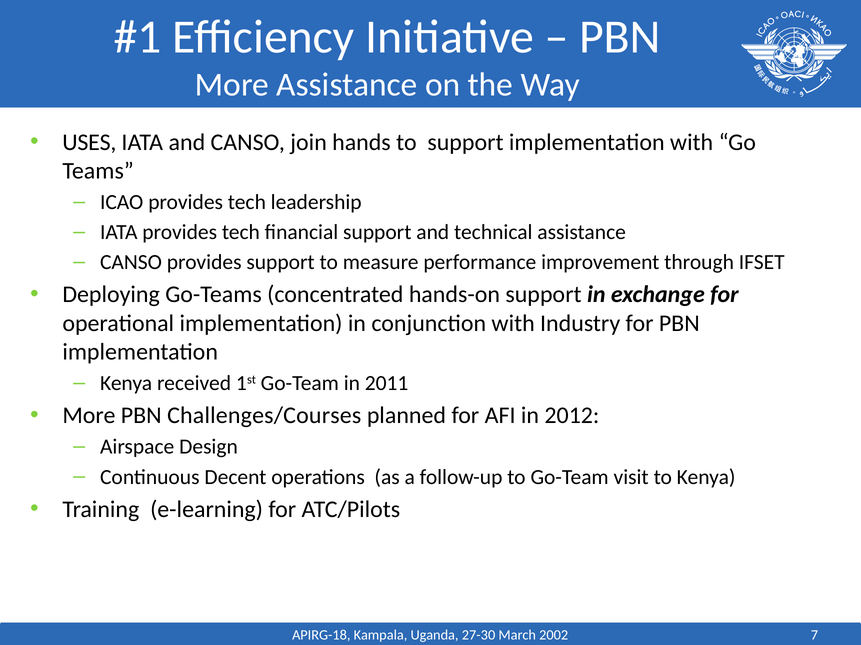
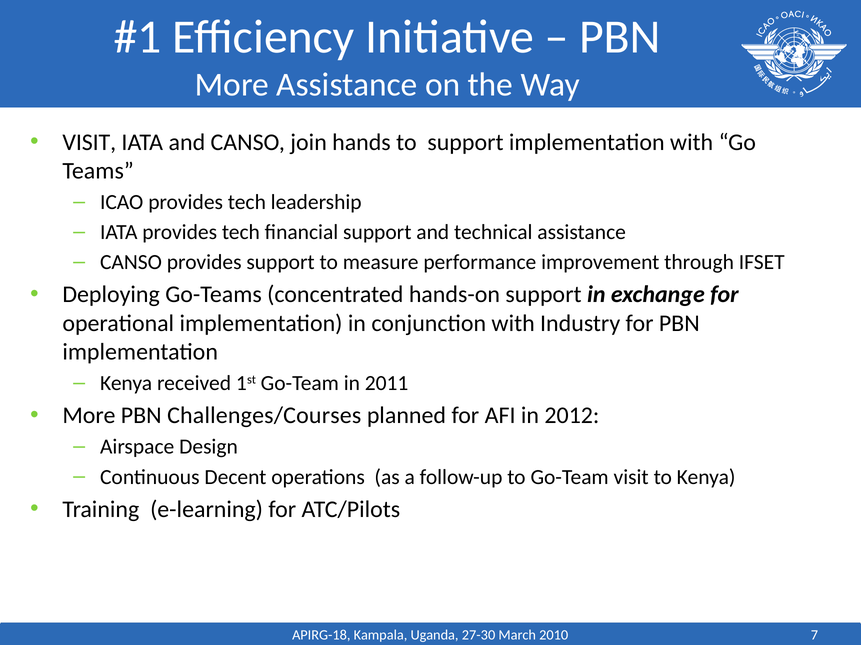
USES: USES -> VISIT (89, 142)
2002: 2002 -> 2010 (554, 636)
